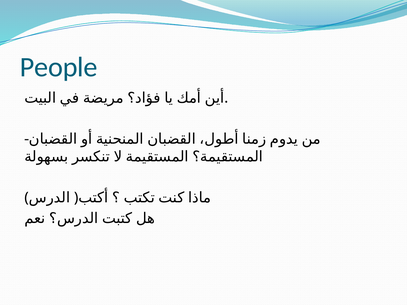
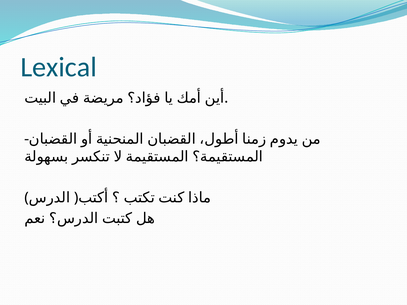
People: People -> Lexical (59, 67)
